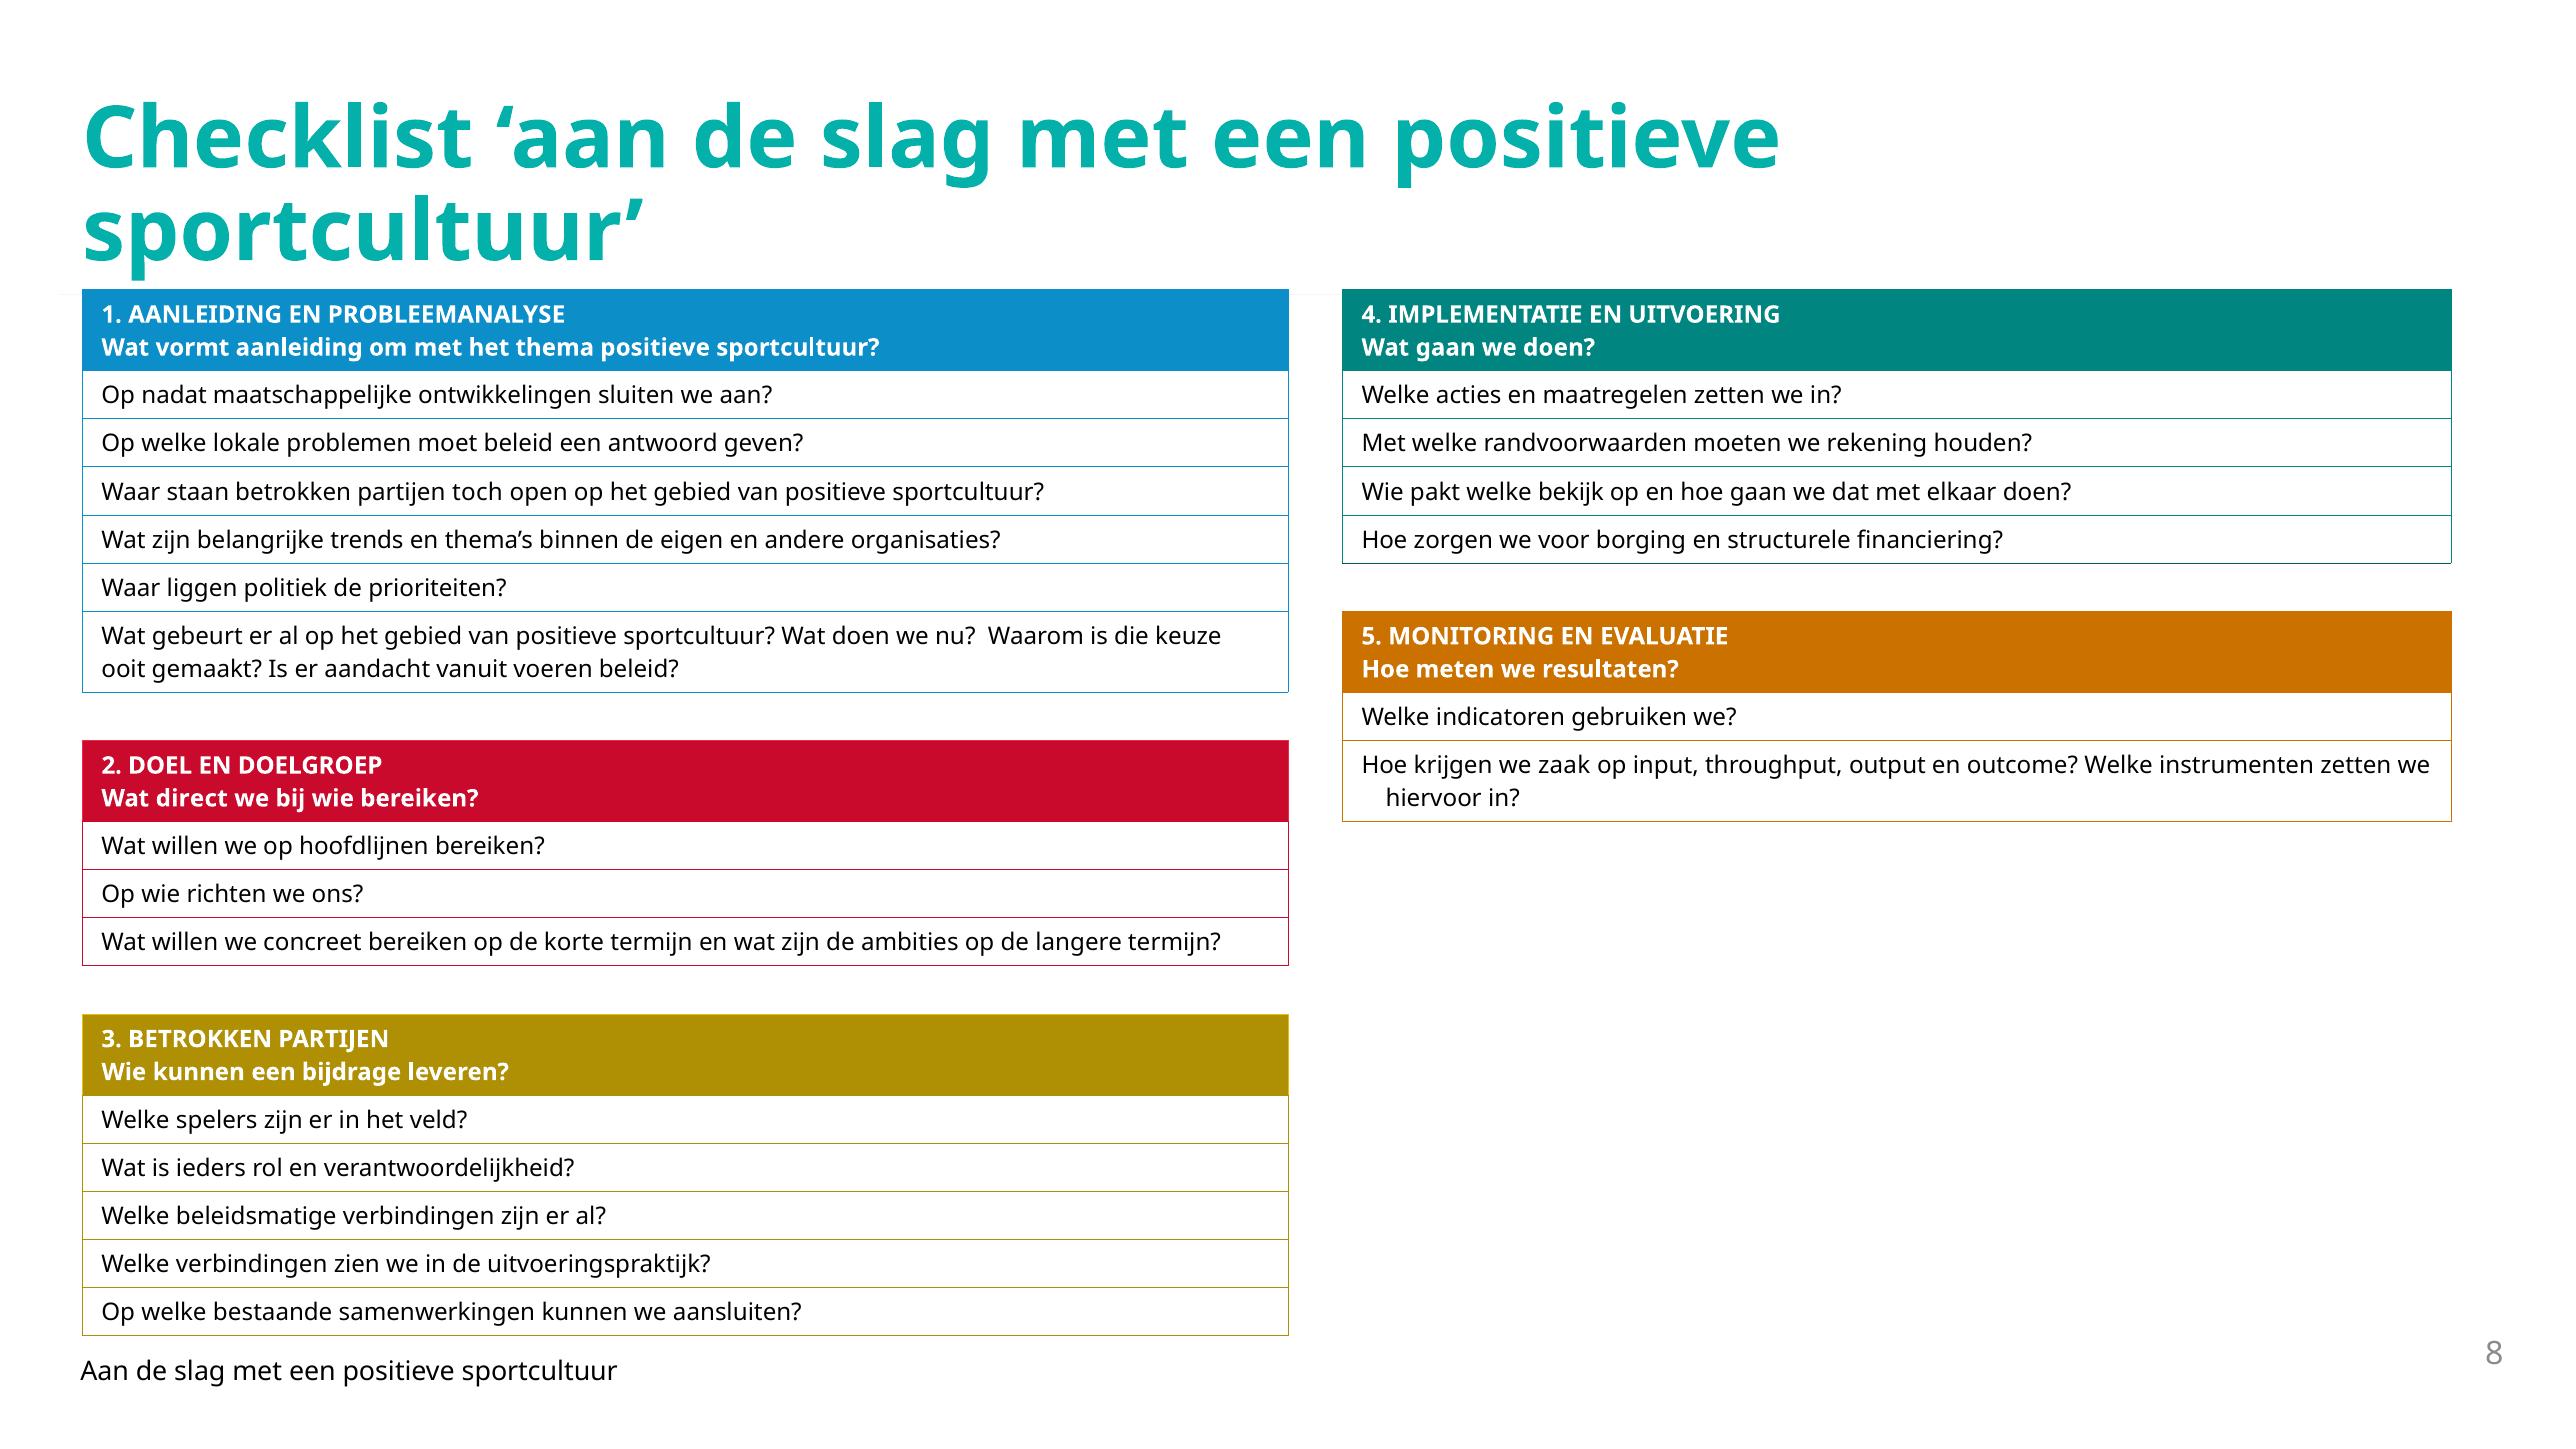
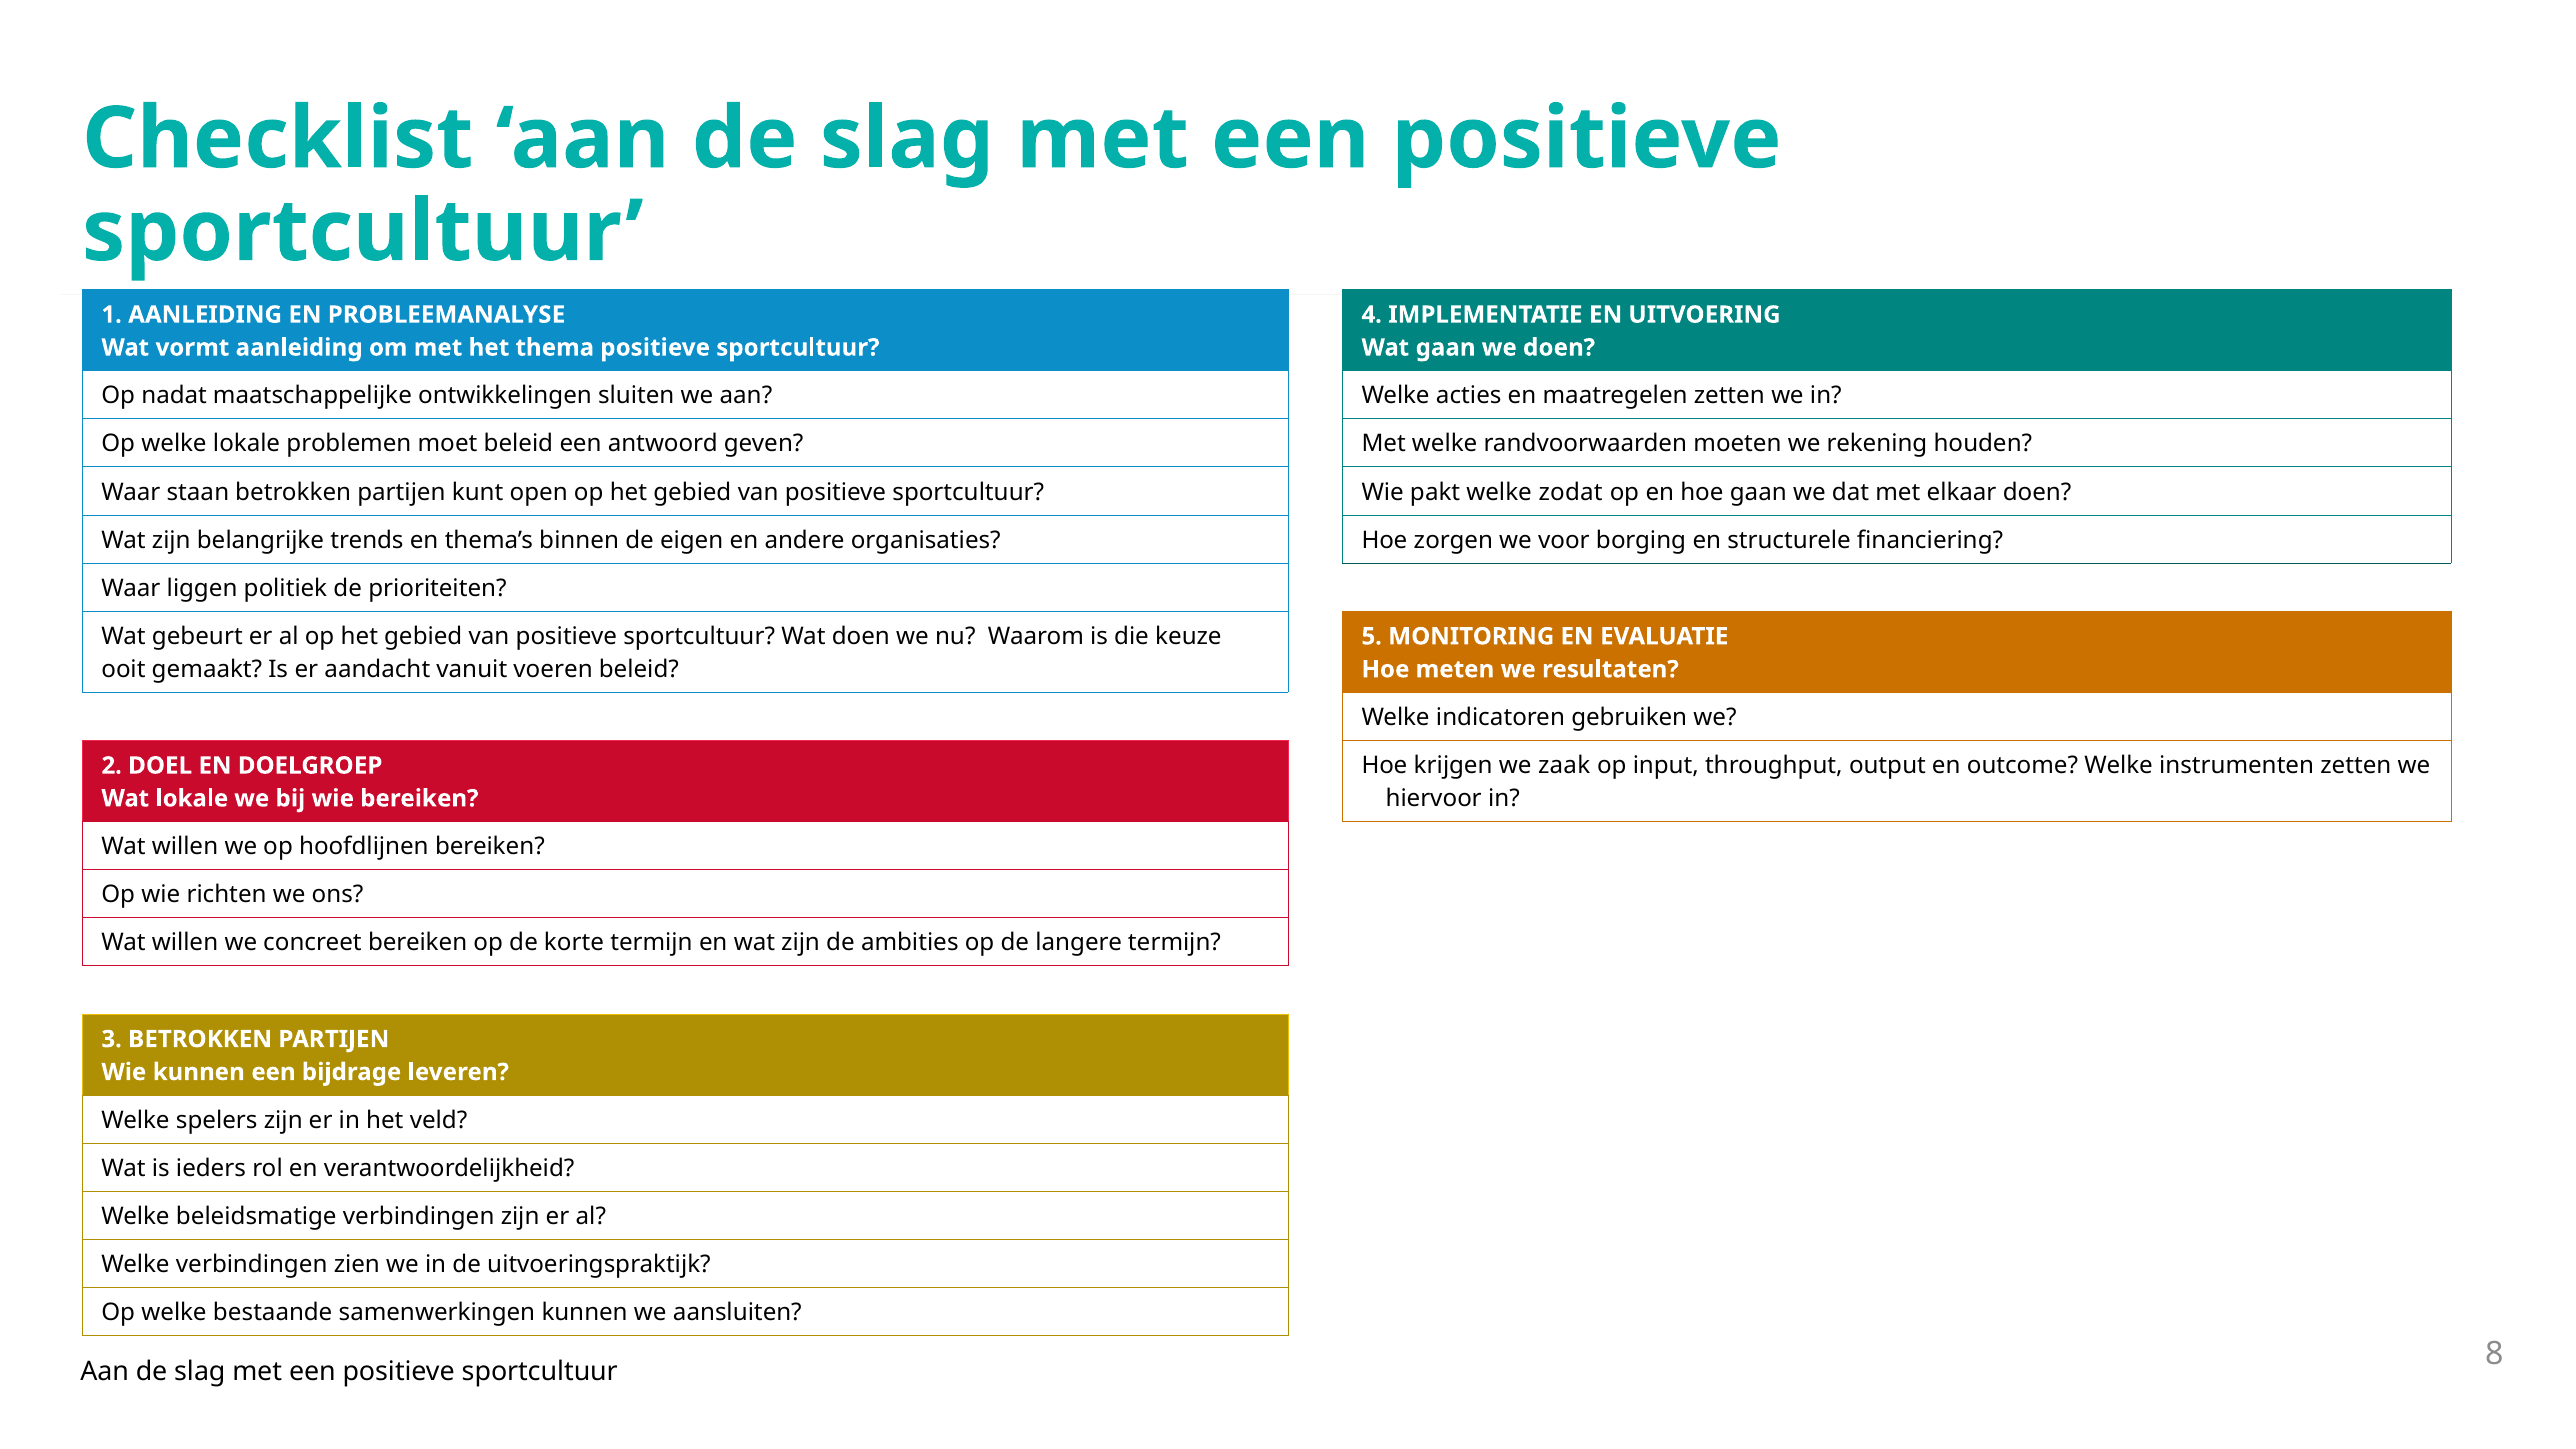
toch: toch -> kunt (478, 492)
bekijk: bekijk -> zodat (1571, 492)
Wat direct: direct -> lokale (192, 799)
